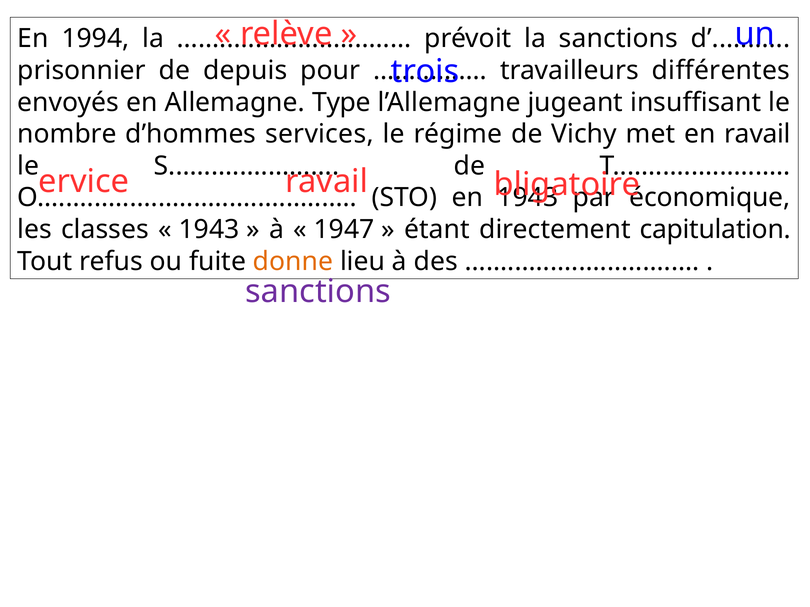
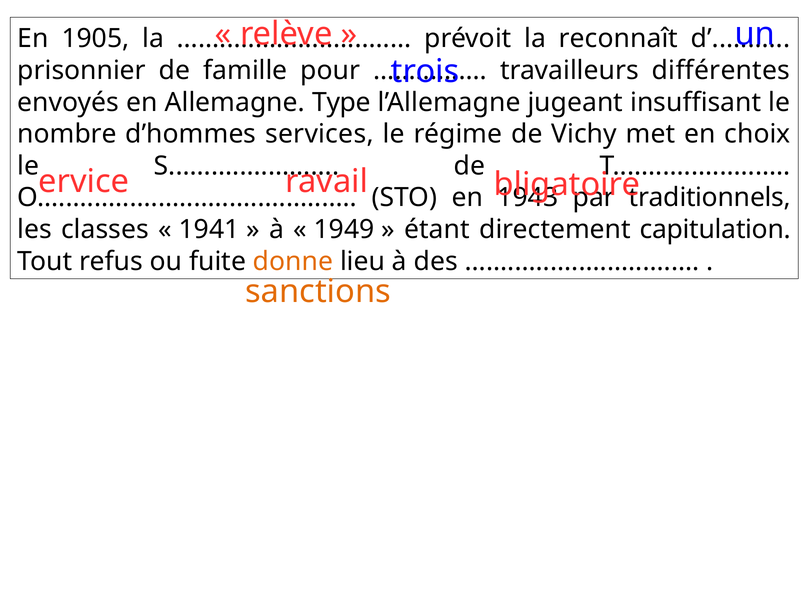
1994: 1994 -> 1905 (95, 39)
la sanctions: sanctions -> reconnaît (618, 39)
depuis: depuis -> famille (245, 71)
en ravail: ravail -> choix (757, 134)
économique: économique -> traditionnels (710, 198)
1943: 1943 -> 1941 (209, 230)
1947: 1947 -> 1949 (344, 230)
sanctions colour: purple -> orange (318, 292)
